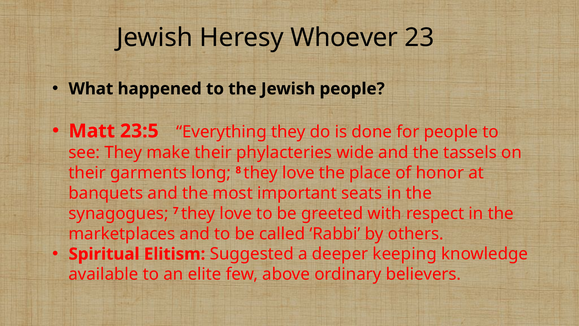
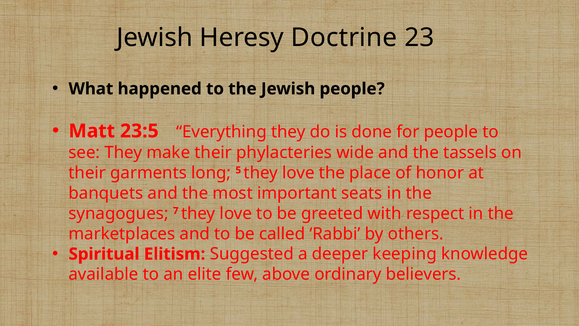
Whoever: Whoever -> Doctrine (344, 37)
8: 8 -> 5 (238, 170)
